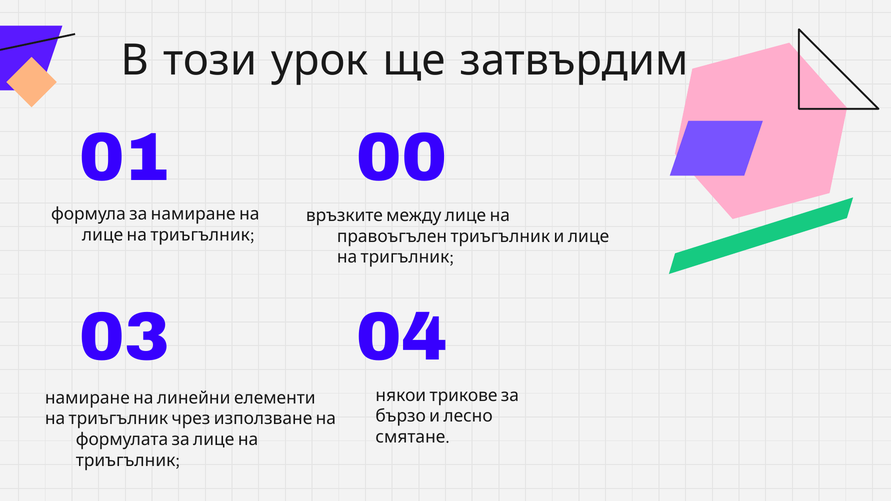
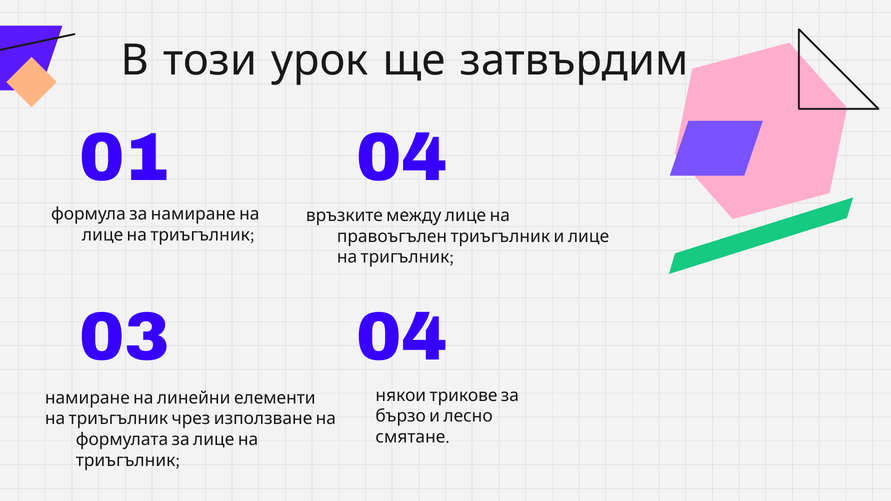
01 00: 00 -> 04 (402, 158)
